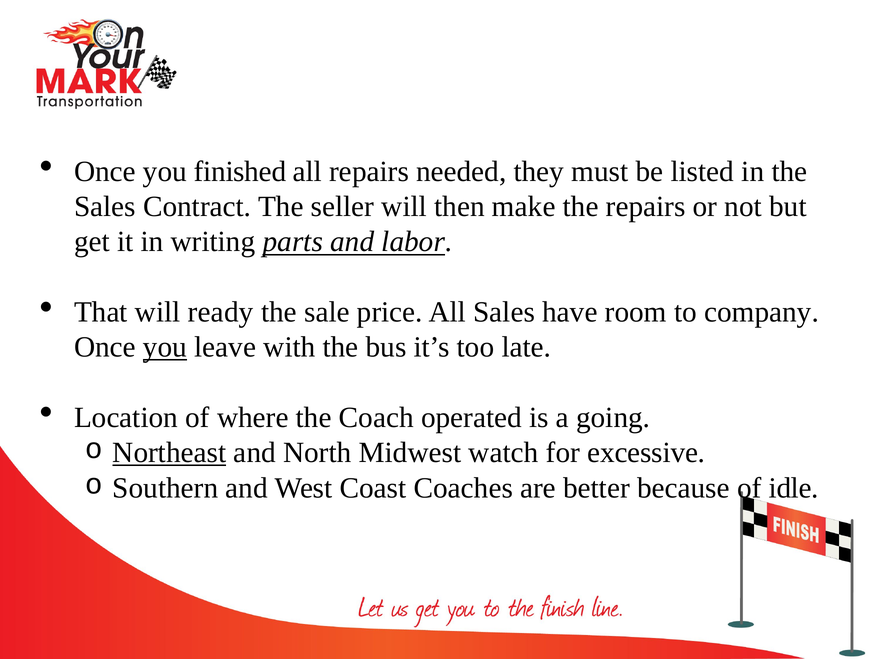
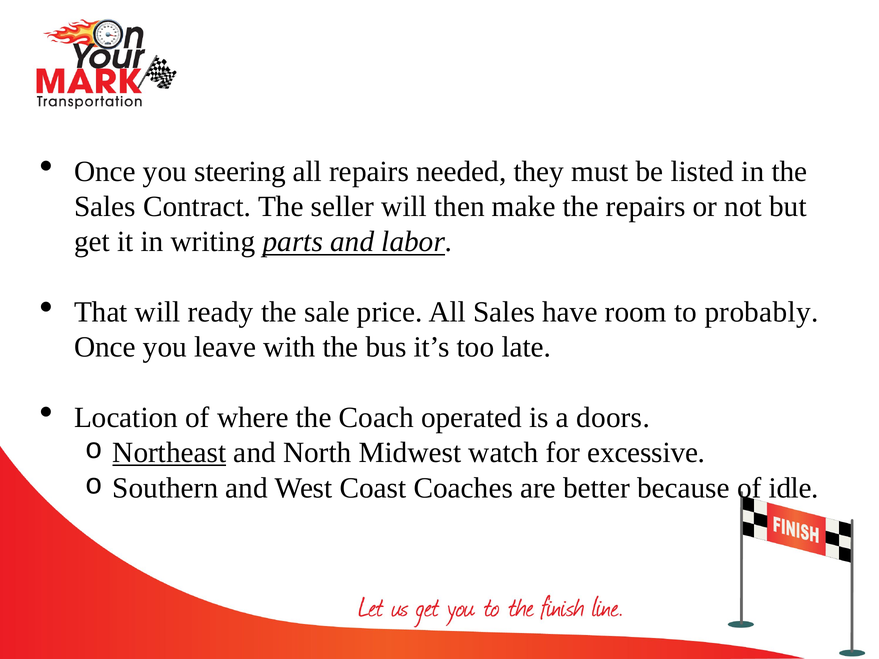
finished: finished -> steering (240, 172)
company: company -> probably (761, 312)
you underline: present -> none (165, 347)
going: going -> doors (613, 418)
